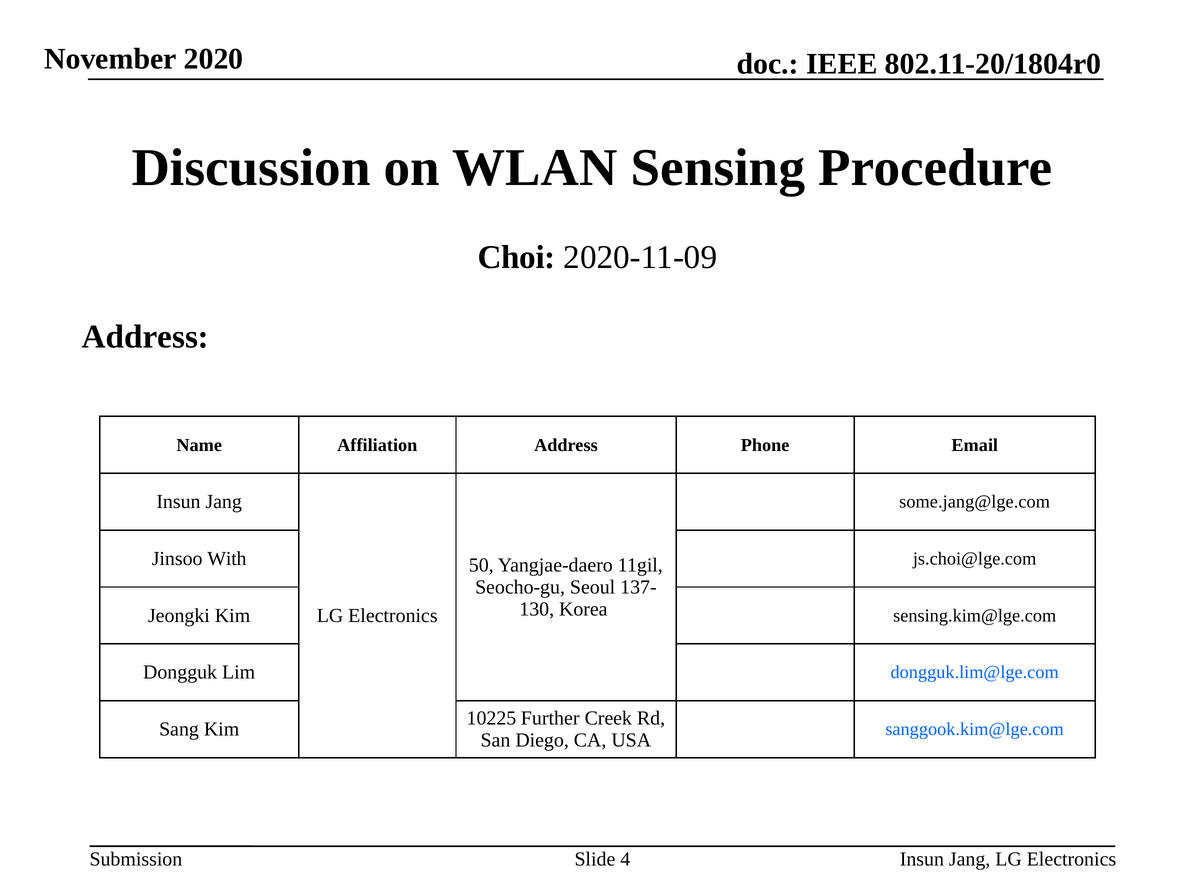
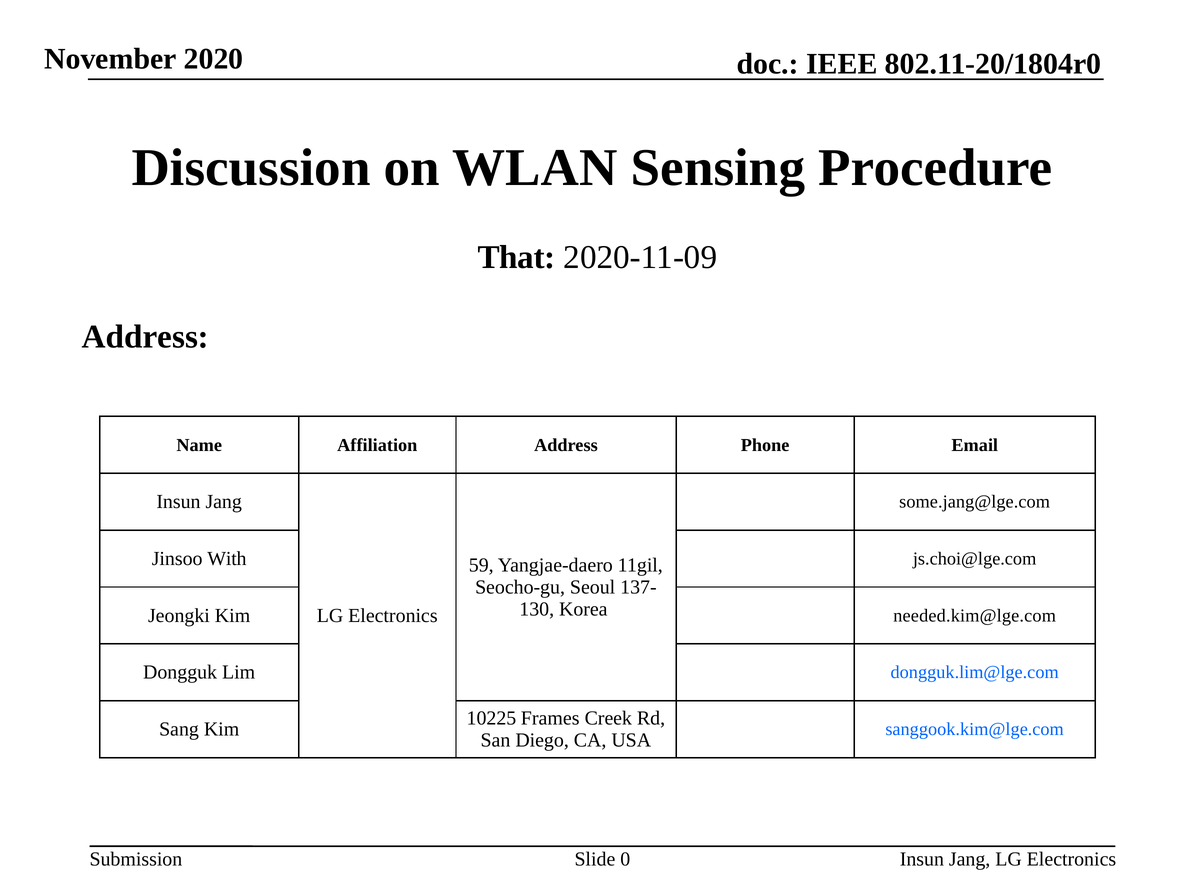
Choi: Choi -> That (517, 257)
50: 50 -> 59 (481, 565)
sensing.kim@lge.com: sensing.kim@lge.com -> needed.kim@lge.com (975, 616)
Further: Further -> Frames (550, 718)
4: 4 -> 0 (625, 860)
